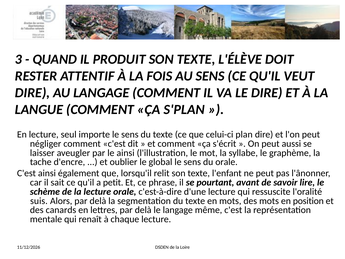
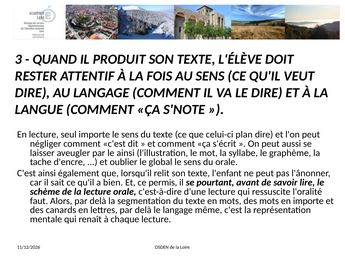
S'PLAN: S'PLAN -> S'NOTE (184, 109)
petit: petit -> bien (113, 182)
phrase: phrase -> permis (163, 182)
suis: suis -> faut (39, 201)
en position: position -> importe (308, 201)
